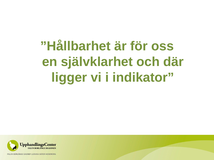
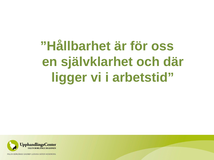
indikator: indikator -> arbetstid (143, 78)
